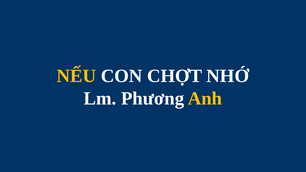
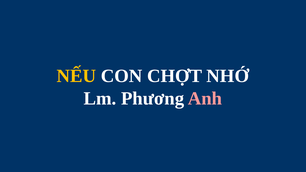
Anh colour: yellow -> pink (205, 99)
